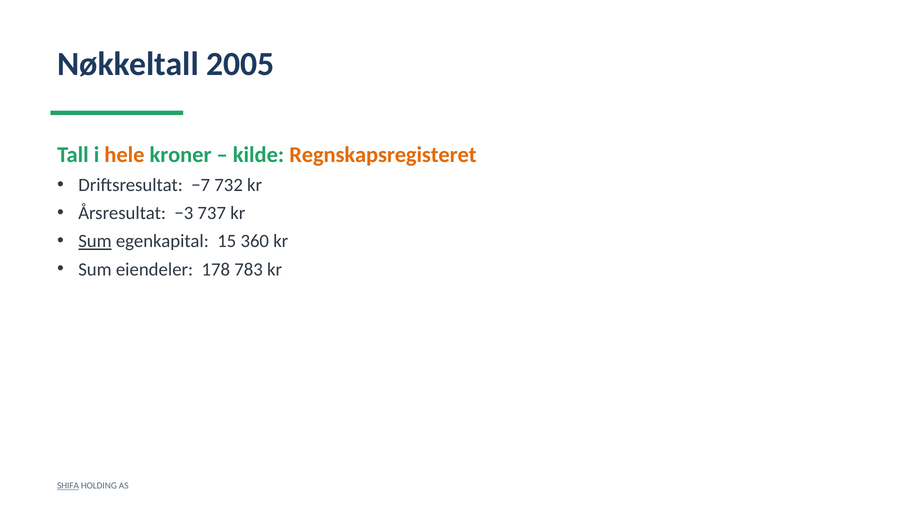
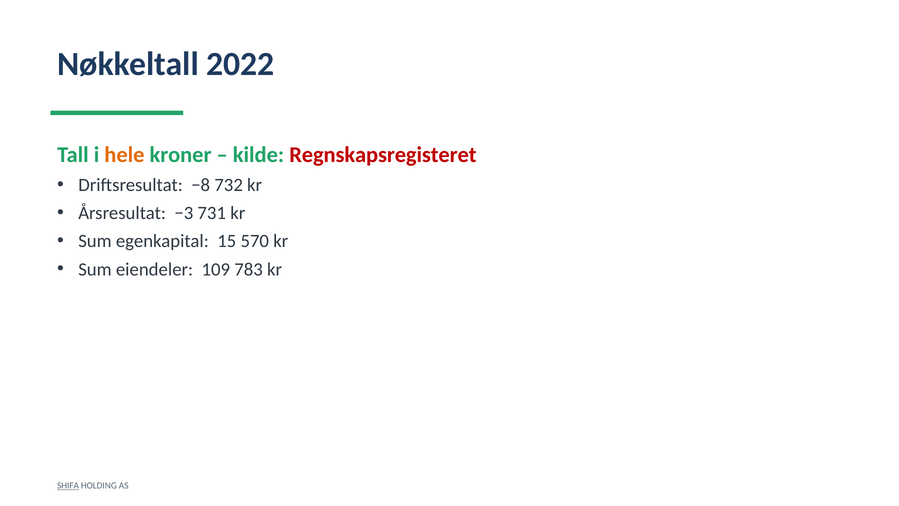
2005: 2005 -> 2022 (240, 64)
Regnskapsregisteret colour: orange -> red (383, 155)
−7: −7 -> −8 (201, 185)
737: 737 -> 731 (212, 213)
Sum underline: present -> none (95, 241)
360: 360 -> 570 (255, 241)
178: 178 -> 109 (216, 269)
